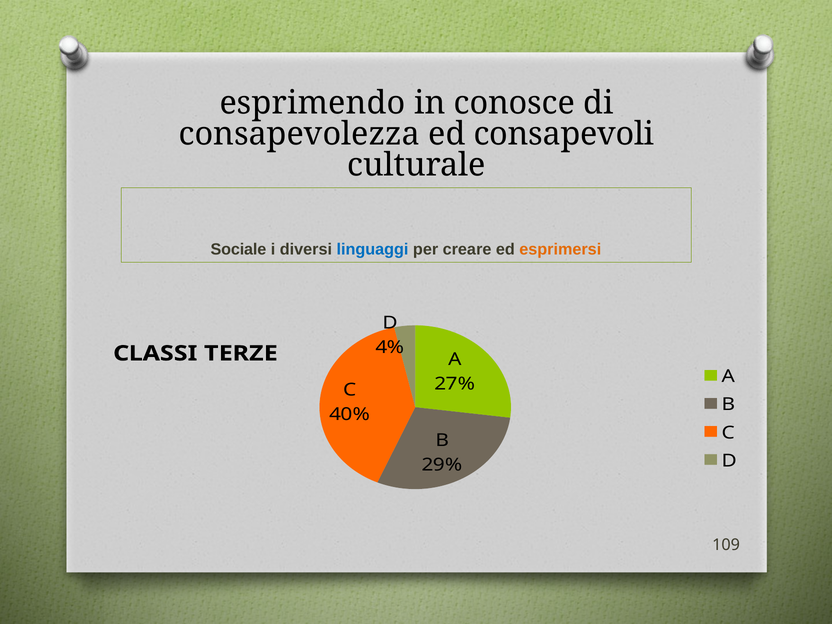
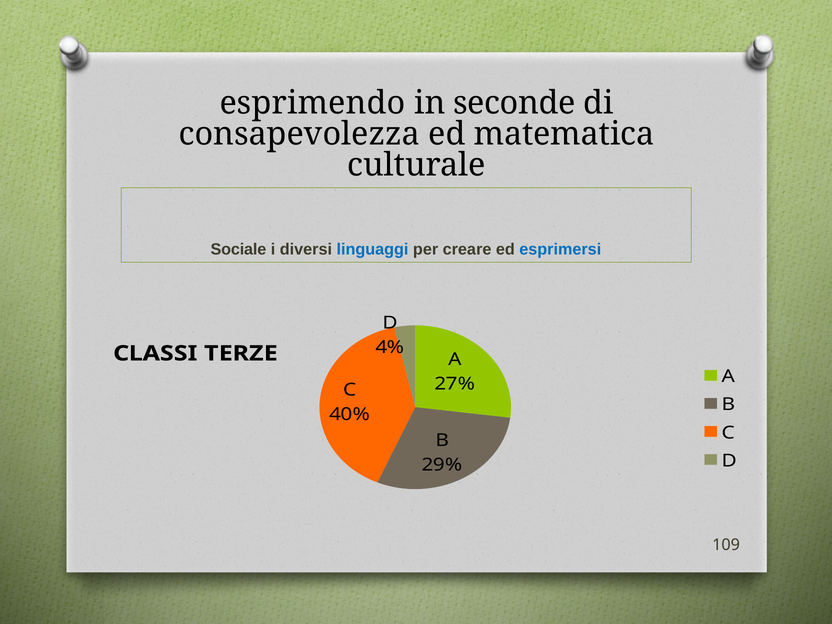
conosce: conosce -> seconde (514, 103)
consapevoli: consapevoli -> matematica (564, 134)
esprimersi colour: orange -> blue (560, 249)
